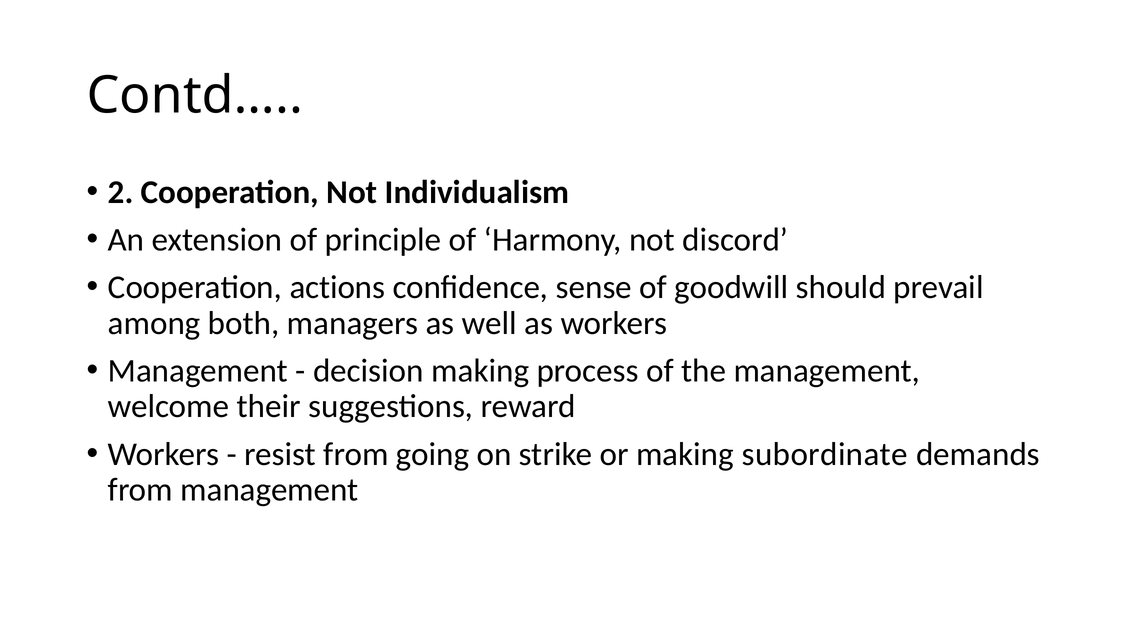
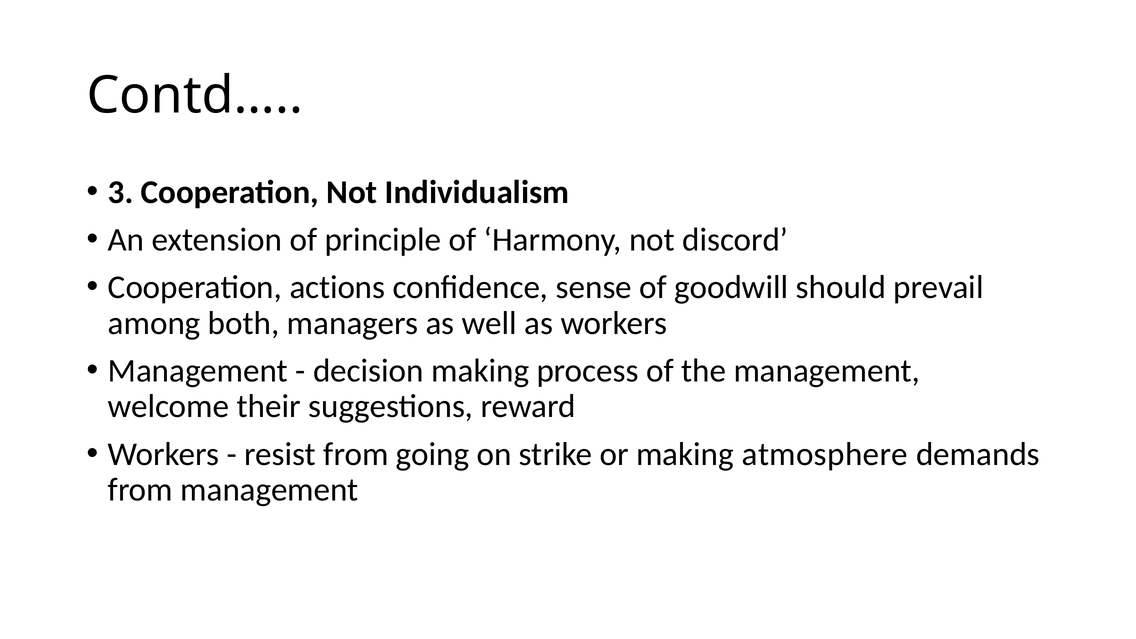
2: 2 -> 3 (121, 192)
subordinate: subordinate -> atmosphere (825, 454)
